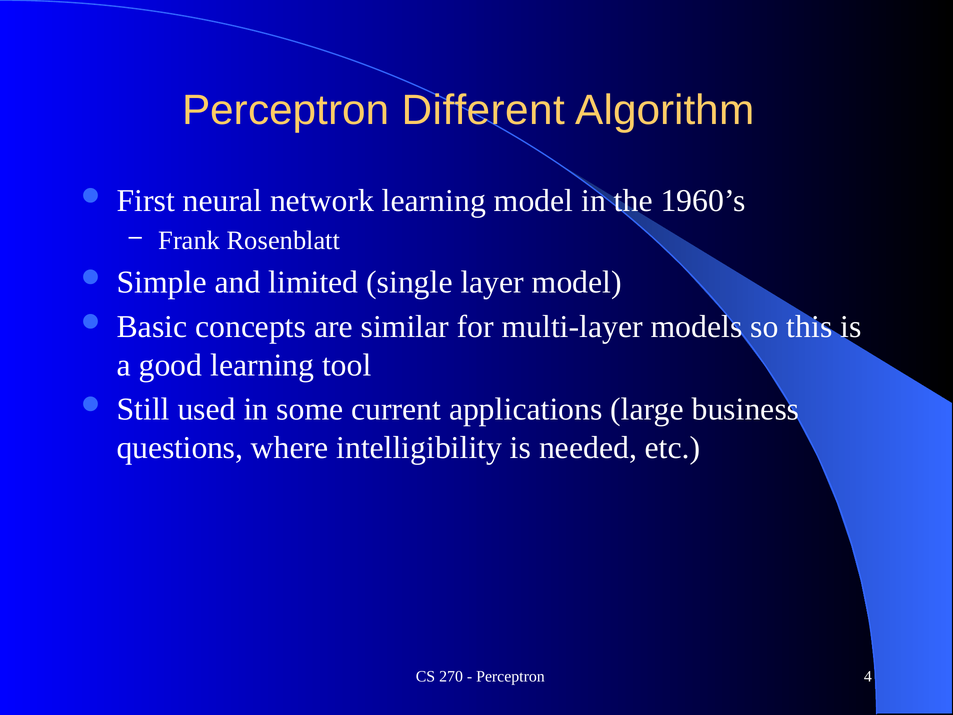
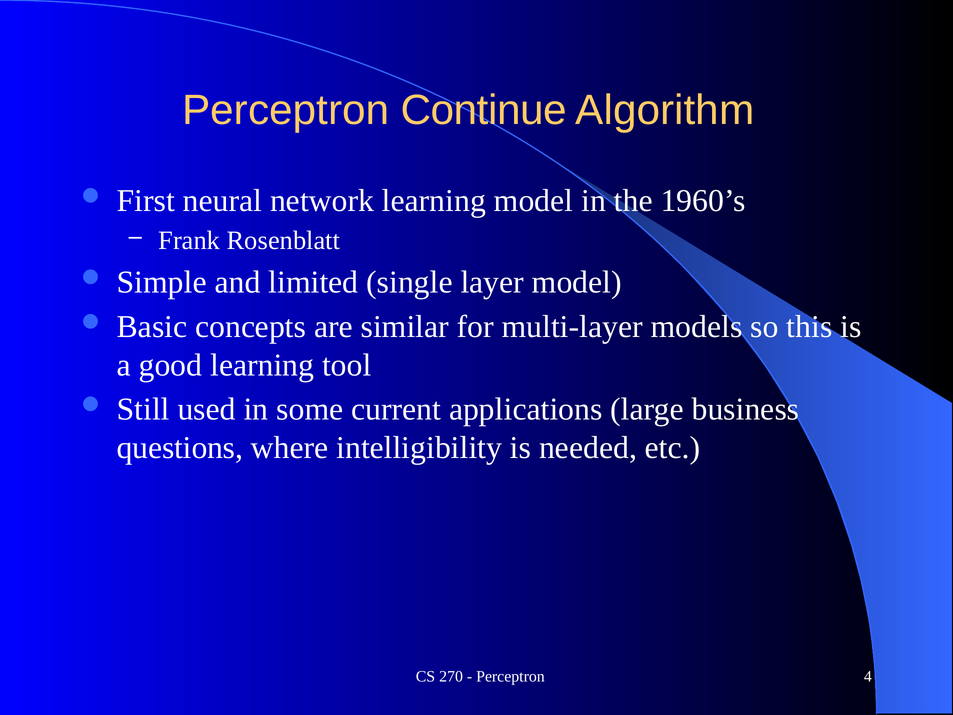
Different: Different -> Continue (484, 110)
